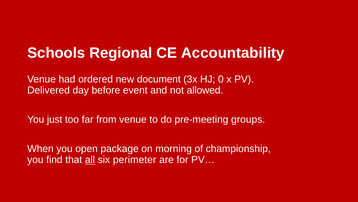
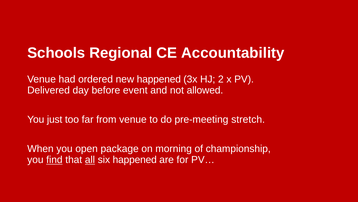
new document: document -> happened (159, 79)
0: 0 -> 2 (221, 79)
groups: groups -> stretch (248, 119)
find underline: none -> present (54, 159)
six perimeter: perimeter -> happened (135, 159)
